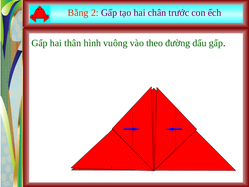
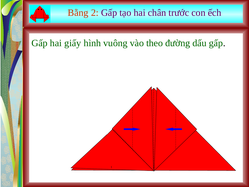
thân: thân -> giấy (73, 43)
